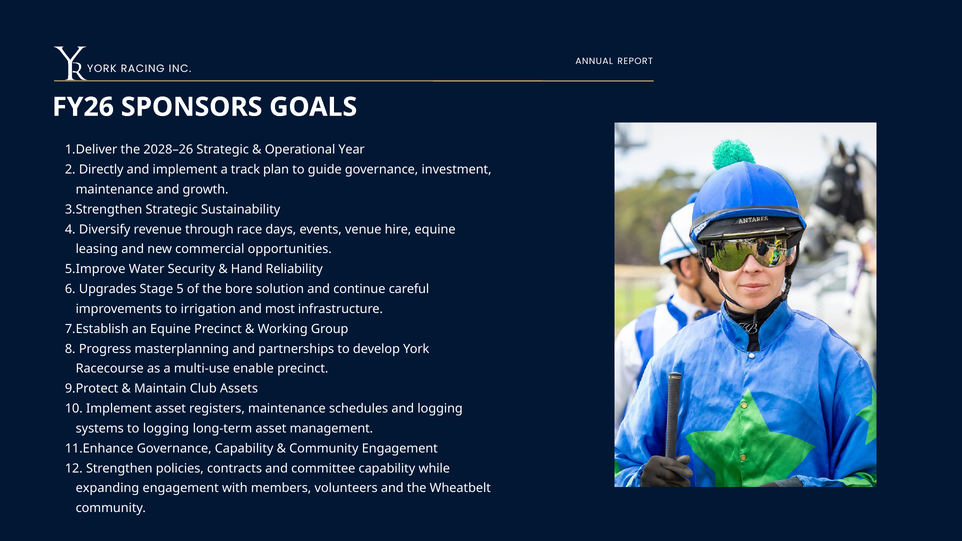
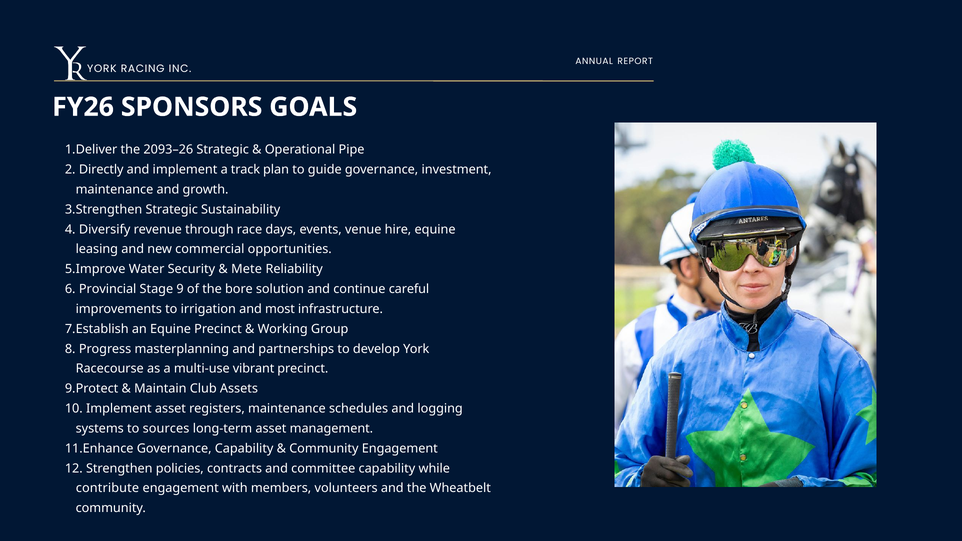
2028–26: 2028–26 -> 2093–26 (168, 150)
Year: Year -> Pipe (352, 150)
Hand: Hand -> Mete (247, 269)
Upgrades: Upgrades -> Provincial (108, 289)
5: 5 -> 9 (180, 289)
enable: enable -> vibrant (254, 369)
to logging: logging -> sources (166, 429)
expanding: expanding -> contribute (107, 488)
